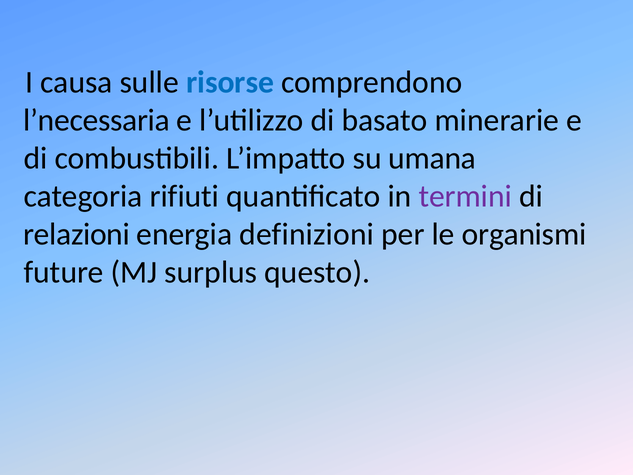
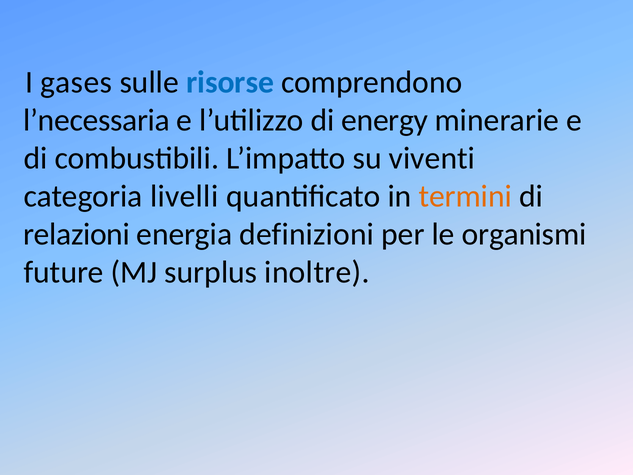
causa: causa -> gases (76, 82)
basato: basato -> energy (385, 120)
umana: umana -> viventi (432, 158)
rifiuti: rifiuti -> livelli (184, 196)
termini colour: purple -> orange (465, 196)
questo: questo -> inoltre (317, 272)
